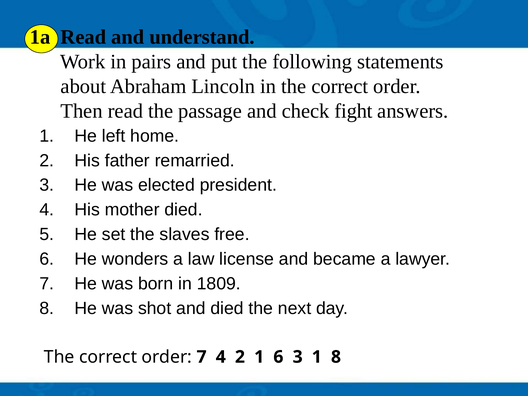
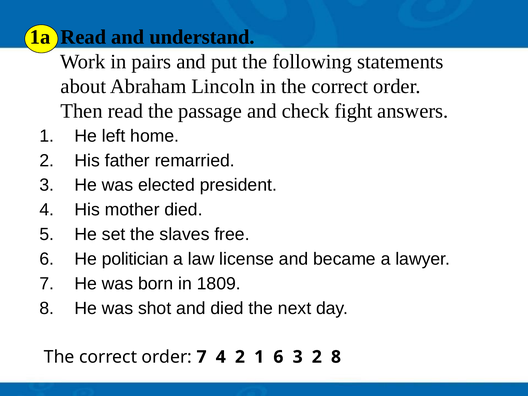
wonders: wonders -> politician (135, 259)
3 1: 1 -> 2 (317, 357)
